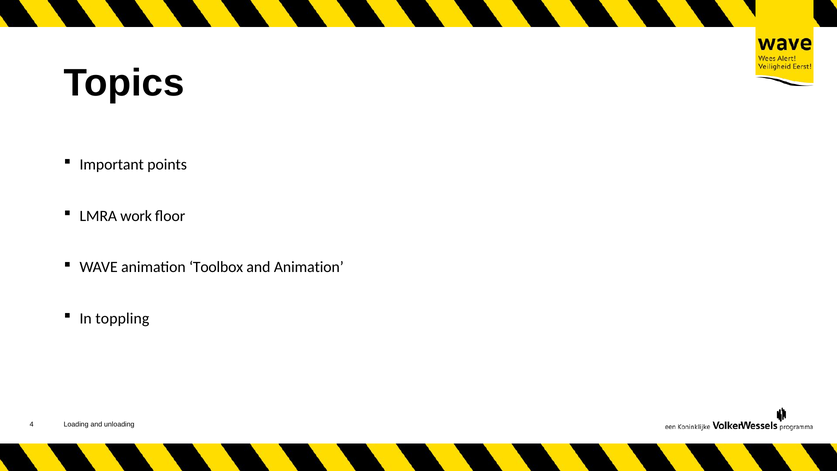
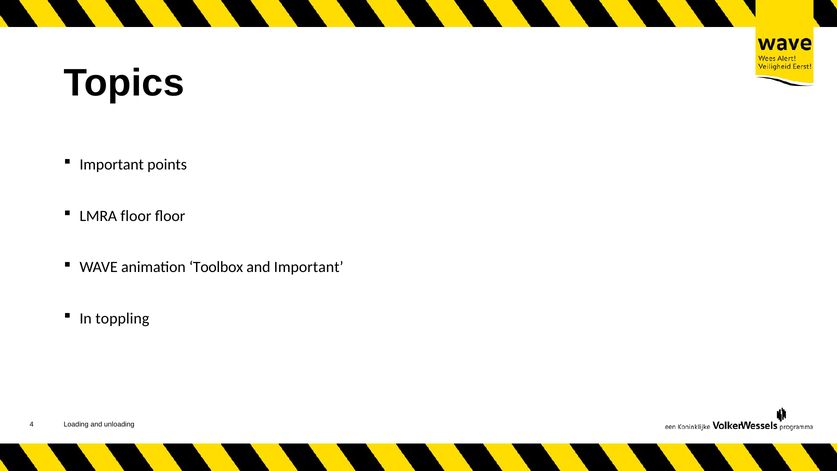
LMRA work: work -> floor (136, 216)
and Animation: Animation -> Important (309, 267)
